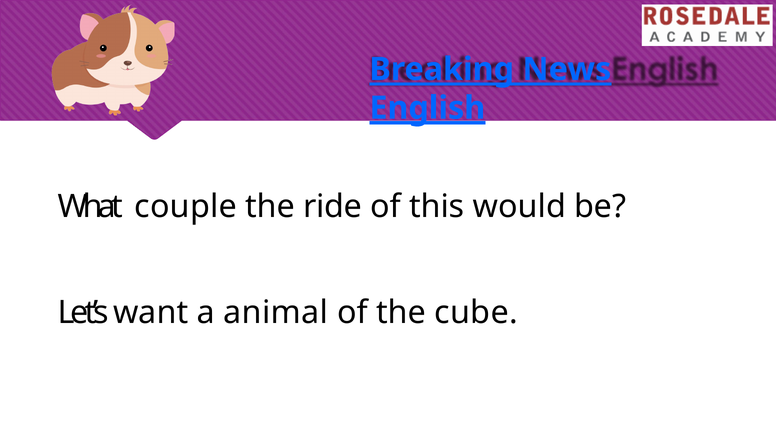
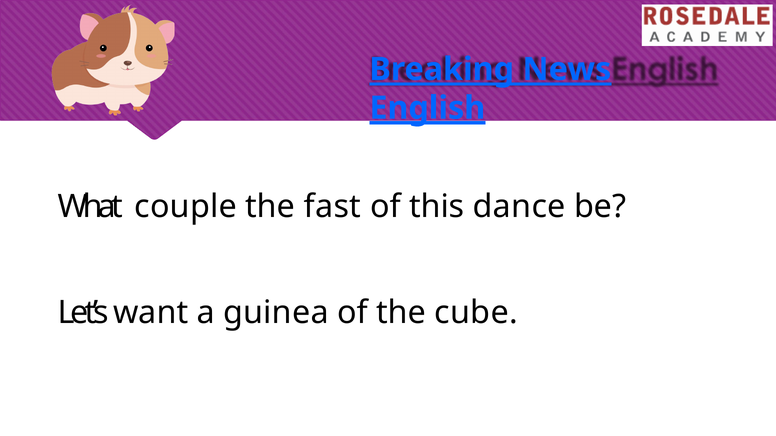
ride: ride -> fast (332, 207)
would: would -> dance (519, 207)
animal: animal -> guinea (276, 313)
